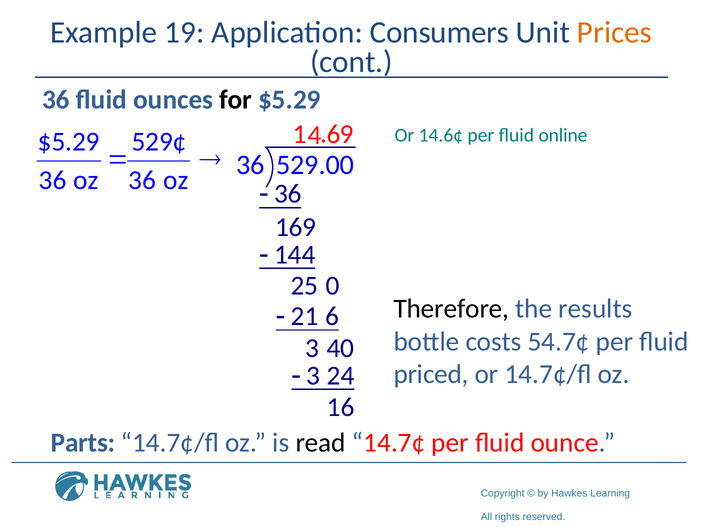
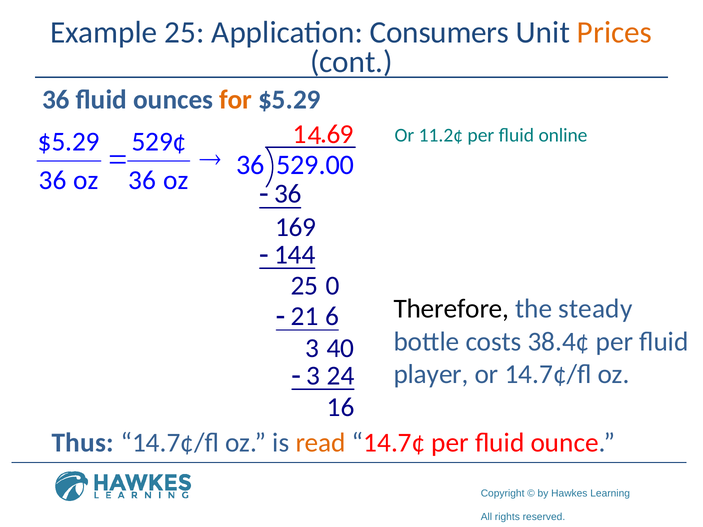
Example 19: 19 -> 25 (184, 33)
for colour: black -> orange (236, 100)
14.6¢: 14.6¢ -> 11.2¢ (441, 135)
results: results -> steady (595, 309)
54.7¢: 54.7¢ -> 38.4¢ (559, 342)
priced: priced -> player (431, 374)
Parts: Parts -> Thus (83, 443)
read colour: black -> orange (321, 443)
